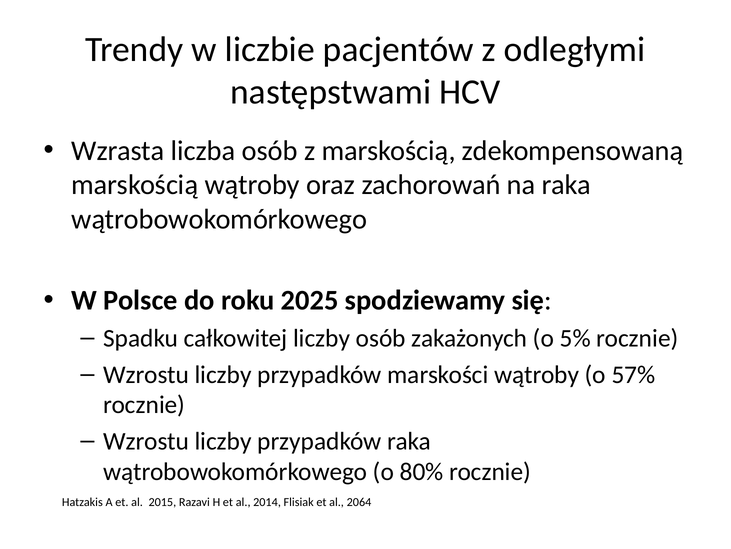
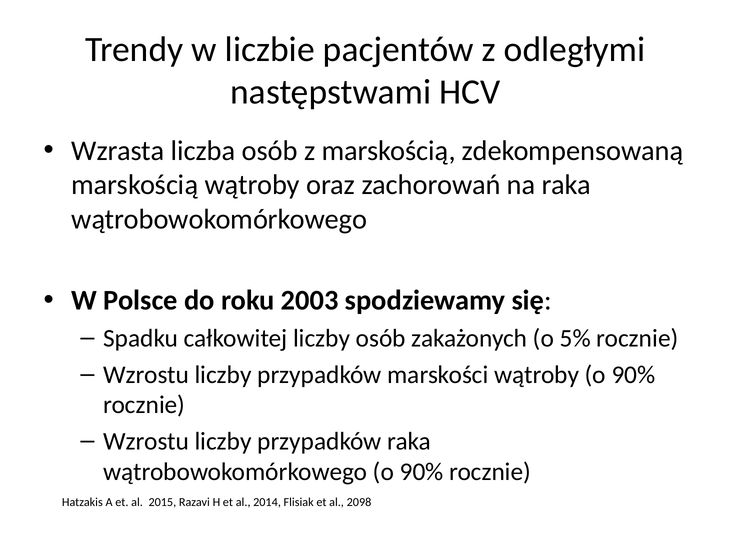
2025: 2025 -> 2003 (310, 300)
wątroby o 57%: 57% -> 90% (633, 374)
wątrobowokomórkowego o 80%: 80% -> 90% (422, 471)
2064: 2064 -> 2098 (359, 501)
